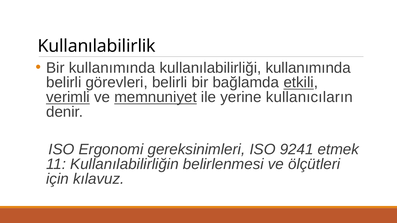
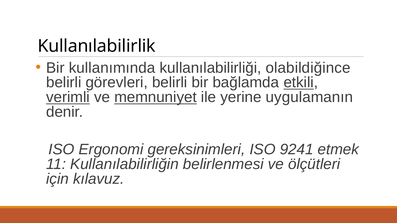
kullanılabilirliği kullanımında: kullanımında -> olabildiğince (308, 68)
kullanıcıların: kullanıcıların -> uygulamanın (309, 97)
